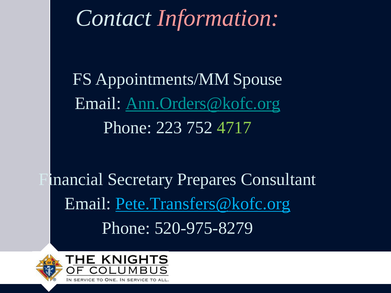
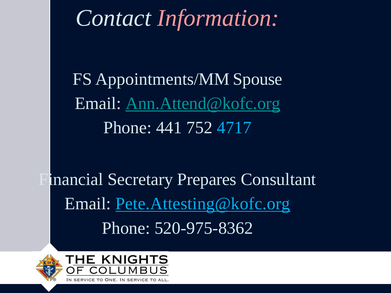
Ann.Orders@kofc.org: Ann.Orders@kofc.org -> Ann.Attend@kofc.org (203, 104)
223: 223 -> 441 (169, 128)
4717 colour: light green -> light blue (234, 128)
Pete.Transfers@kofc.org: Pete.Transfers@kofc.org -> Pete.Attesting@kofc.org (203, 204)
520-975-8279: 520-975-8279 -> 520-975-8362 (204, 228)
